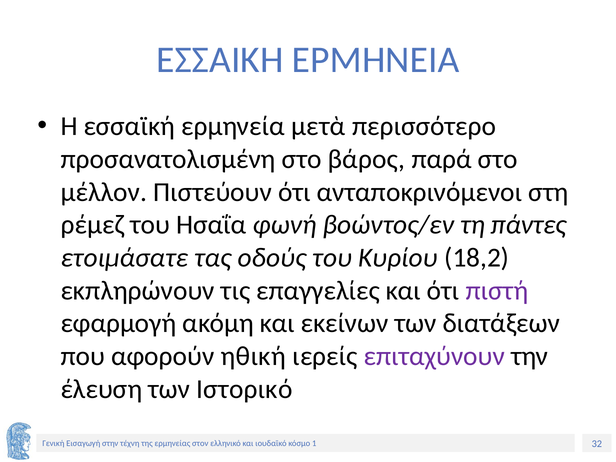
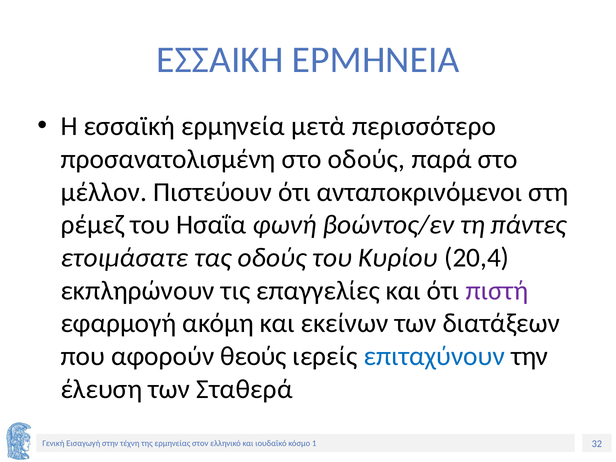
στο βάρος: βάρος -> οδούς (366, 159)
18,2: 18,2 -> 20,4 (477, 258)
ηθική: ηθική -> θεούς (254, 356)
επιταχύνουν colour: purple -> blue (434, 356)
Ιστορικό: Ιστορικό -> Σταθερά (244, 389)
